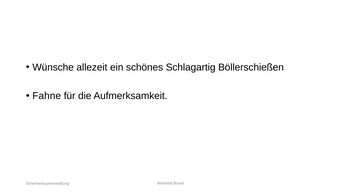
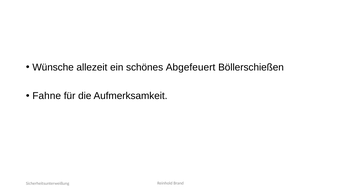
Schlagartig: Schlagartig -> Abgefeuert (191, 67)
